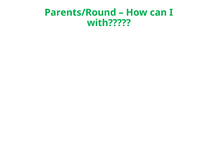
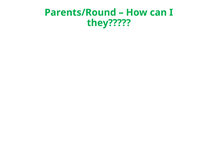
with: with -> they (109, 23)
